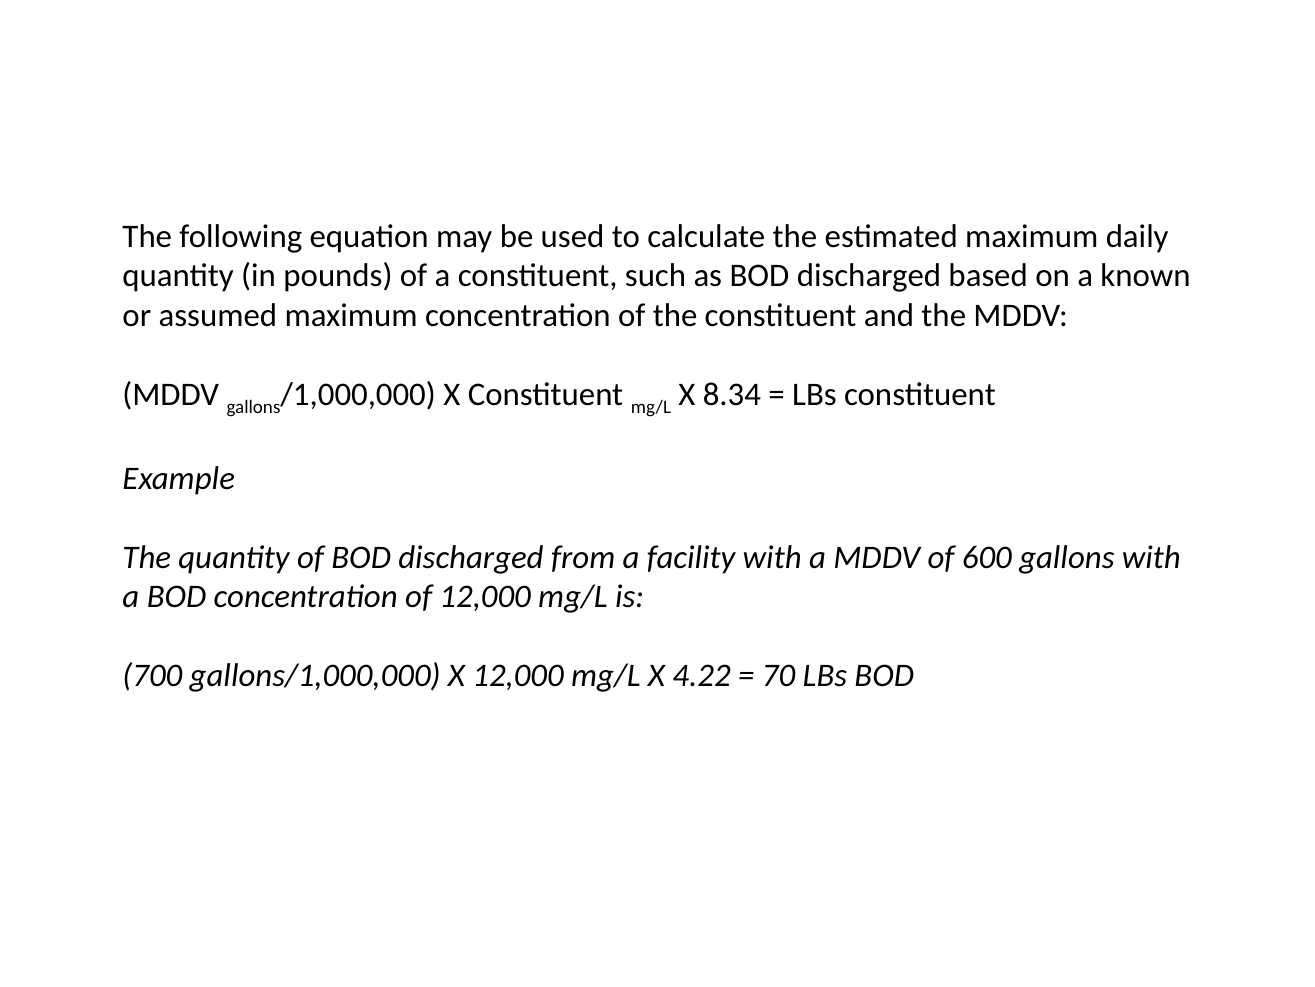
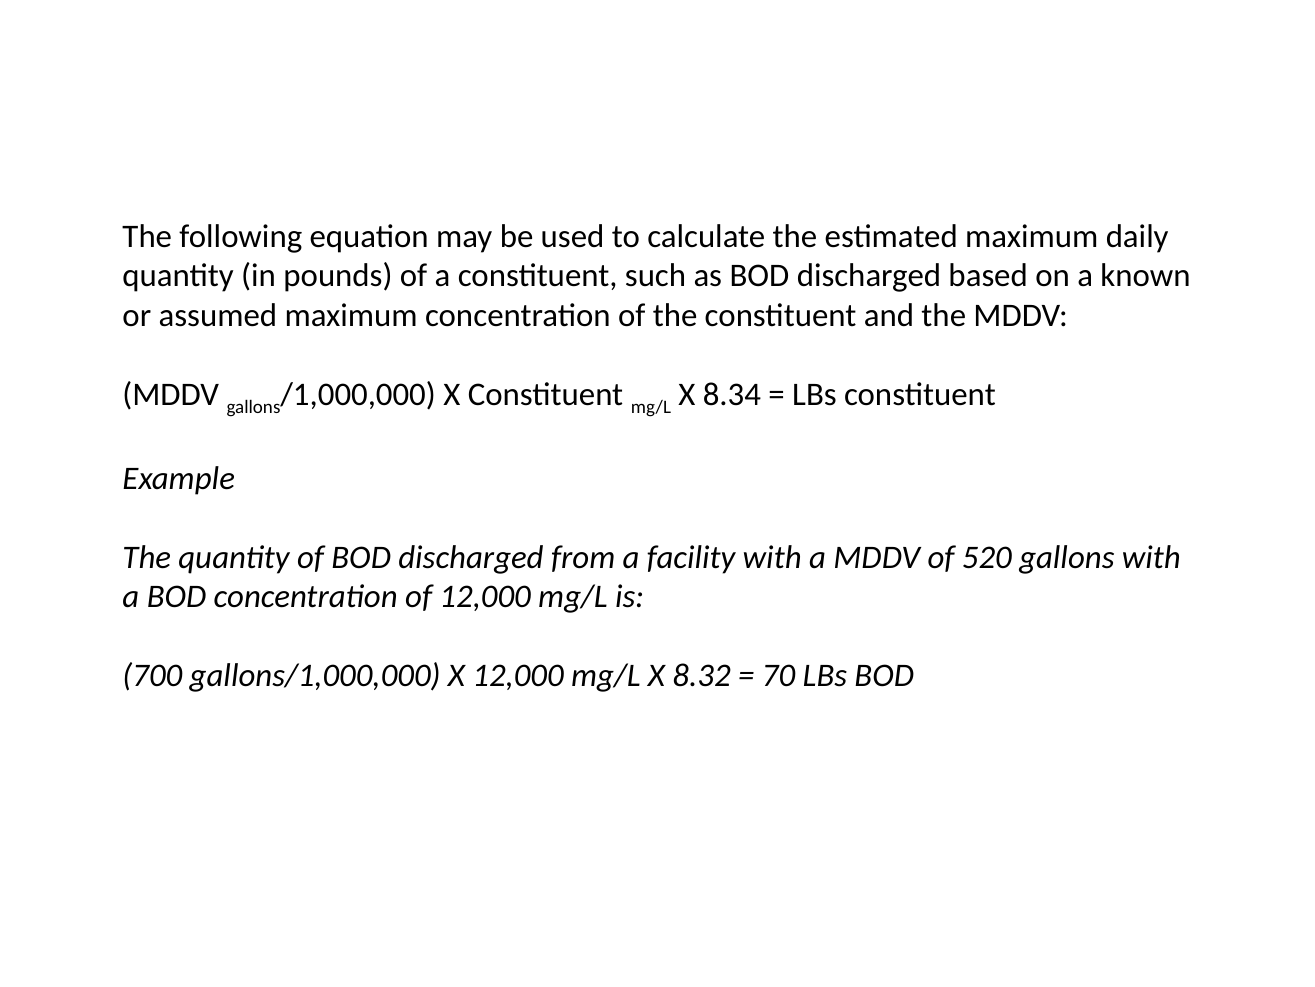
600: 600 -> 520 (987, 557)
4.22: 4.22 -> 8.32 (702, 675)
